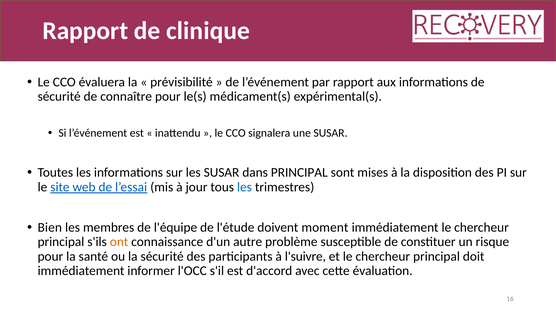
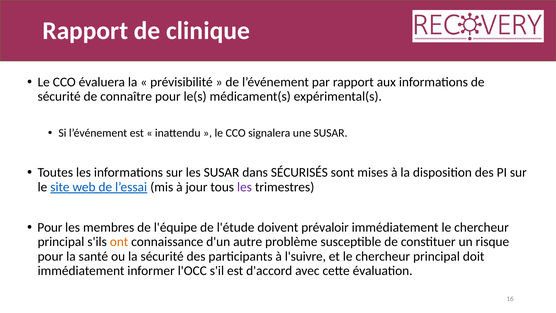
dans PRINCIPAL: PRINCIPAL -> SÉCURISÉS (299, 172)
les colour: blue -> purple (244, 187)
Bien: Bien -> Pour (50, 227)
moment: moment -> prévaloir (325, 227)
